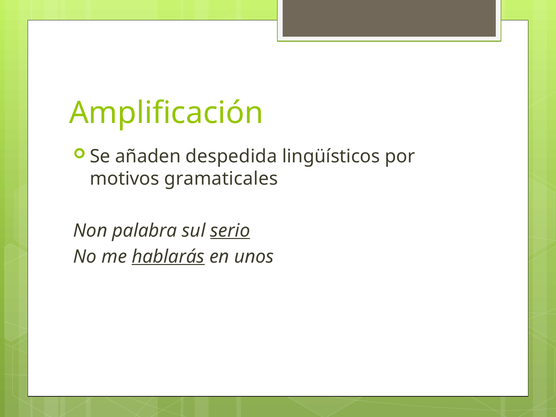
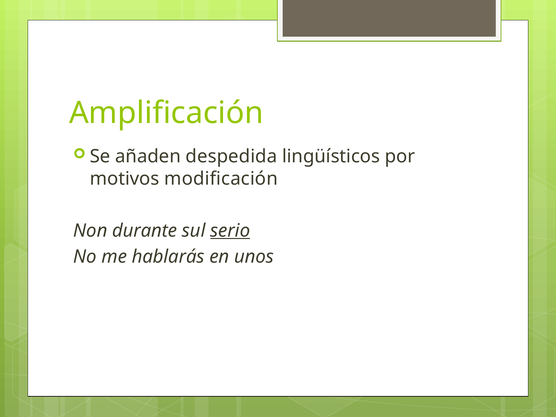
gramaticales: gramaticales -> modificación (221, 179)
palabra: palabra -> durante (145, 231)
hablarás underline: present -> none (168, 257)
